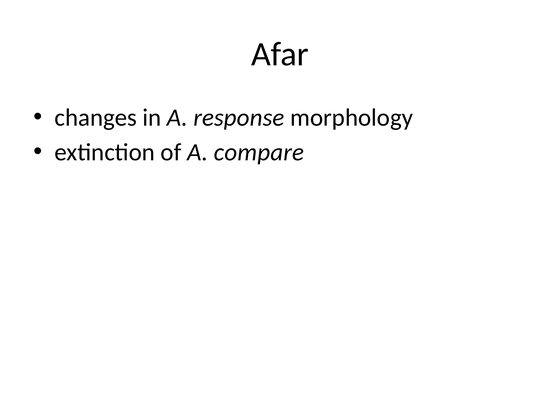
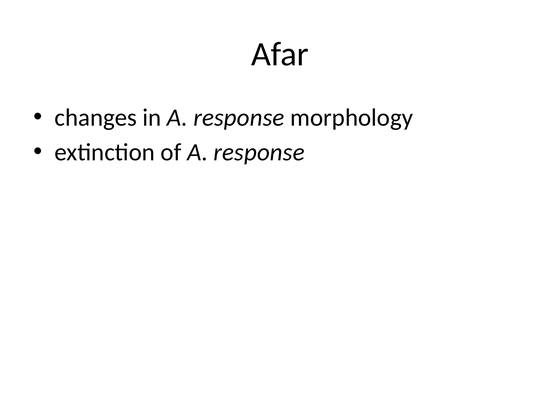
of A compare: compare -> response (259, 152)
